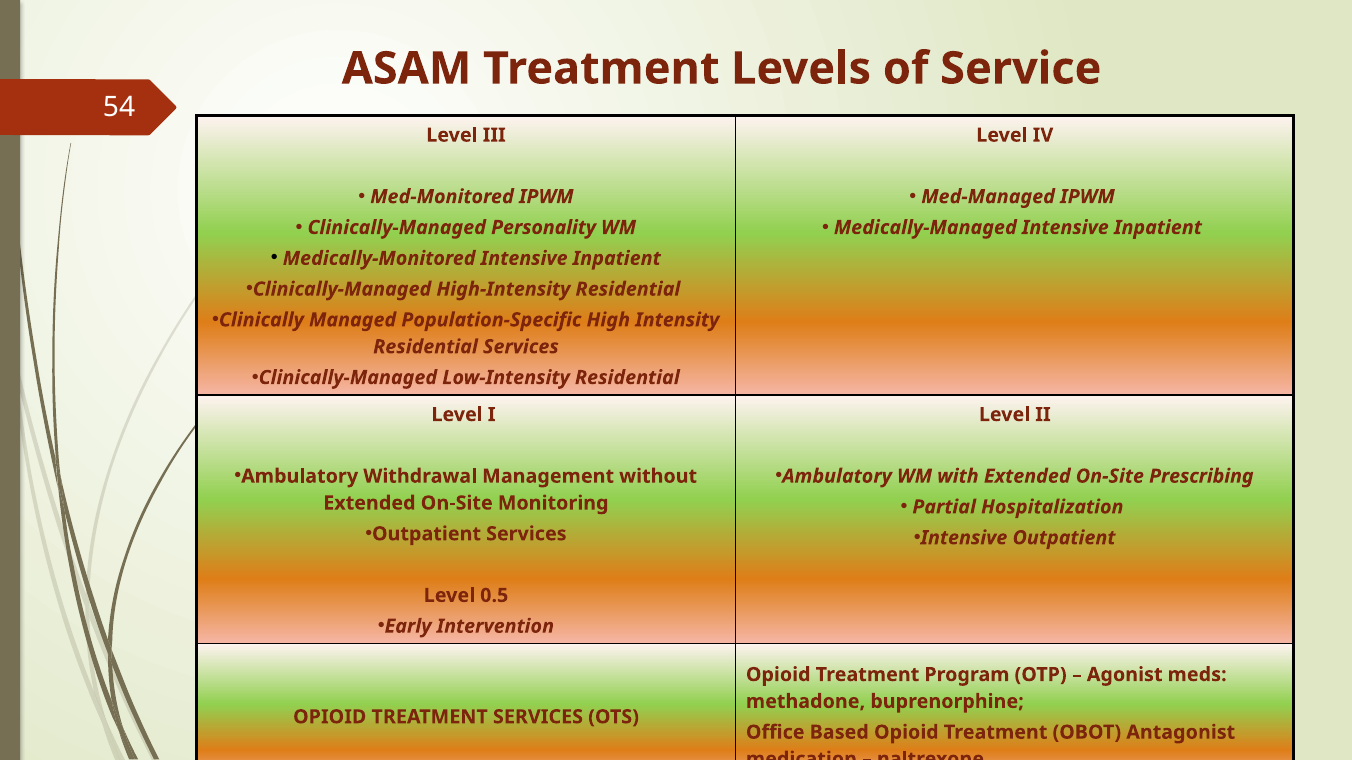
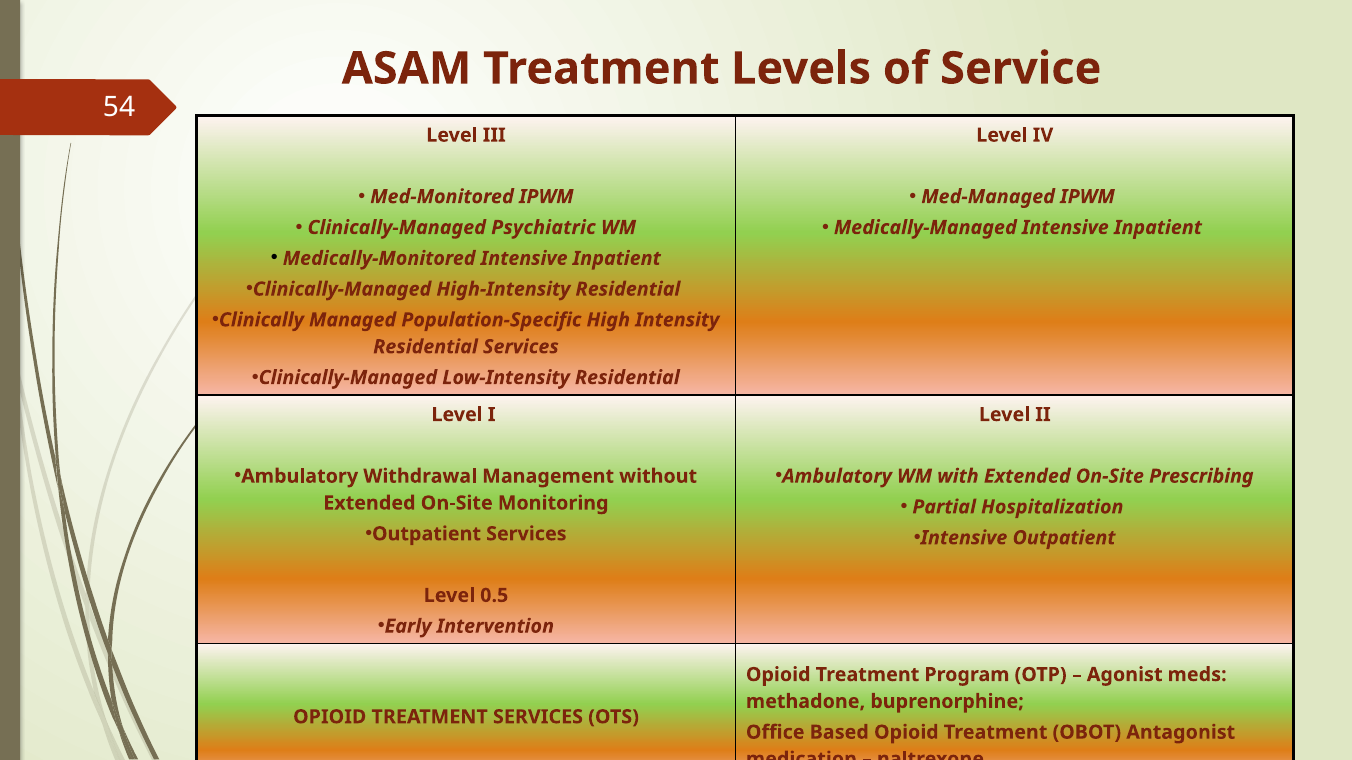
Personality: Personality -> Psychiatric (543, 228)
